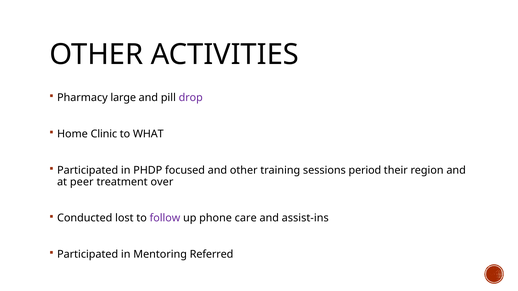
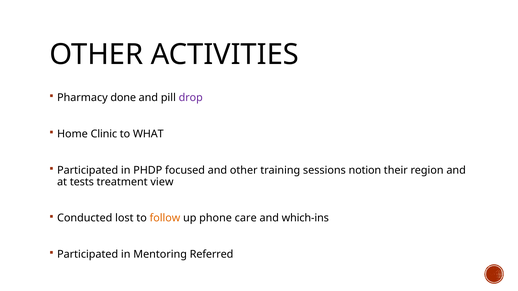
large: large -> done (123, 98)
period: period -> notion (365, 170)
peer: peer -> tests (82, 182)
over: over -> view (162, 182)
follow colour: purple -> orange (165, 218)
assist-ins: assist-ins -> which-ins (305, 218)
